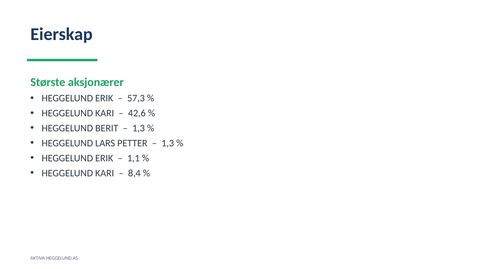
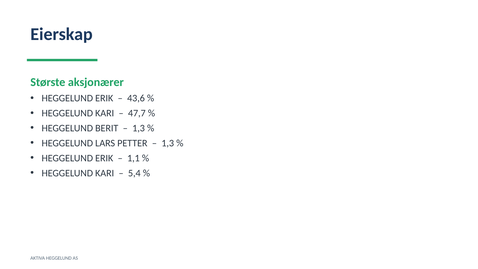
57,3: 57,3 -> 43,6 (136, 98)
42,6: 42,6 -> 47,7 (137, 113)
8,4: 8,4 -> 5,4 (134, 173)
